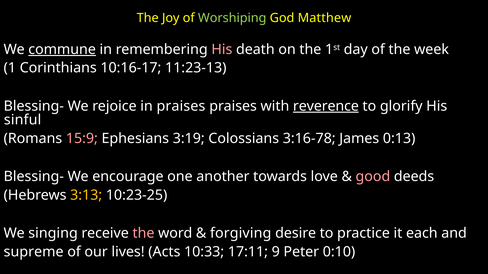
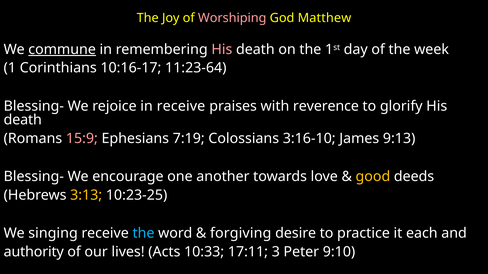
Worshiping colour: light green -> pink (232, 18)
11:23-13: 11:23-13 -> 11:23-64 (196, 68)
in praises: praises -> receive (181, 106)
reverence underline: present -> none (326, 106)
sinful: sinful -> death (23, 120)
3:19: 3:19 -> 7:19 (189, 139)
3:16-78: 3:16-78 -> 3:16-10 (309, 139)
0:13: 0:13 -> 9:13 (399, 139)
good colour: pink -> yellow (373, 177)
the colour: pink -> light blue (143, 234)
supreme: supreme -> authority (34, 252)
9: 9 -> 3 (276, 252)
0:10: 0:10 -> 9:10 (339, 252)
